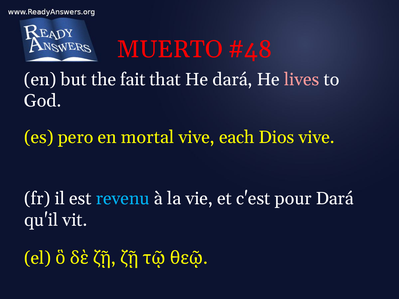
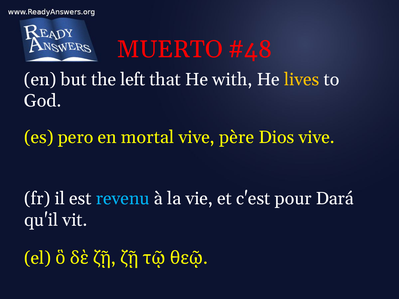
fait: fait -> left (133, 79)
He dará: dará -> with (232, 79)
lives colour: pink -> yellow (302, 79)
each: each -> père (237, 137)
